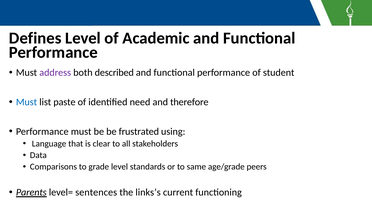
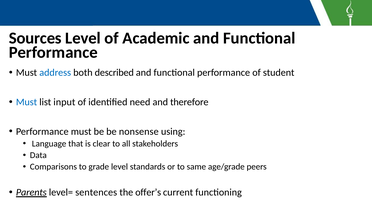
Defines: Defines -> Sources (35, 38)
address colour: purple -> blue (55, 73)
paste: paste -> input (64, 102)
frustrated: frustrated -> nonsense (139, 132)
links’s: links’s -> offer’s (148, 193)
